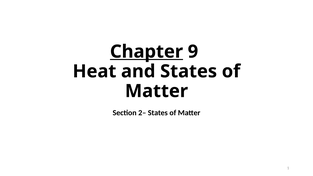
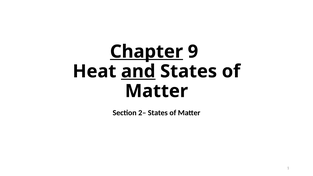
and underline: none -> present (138, 71)
